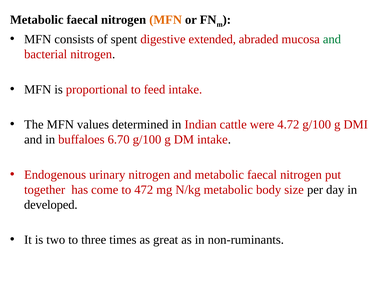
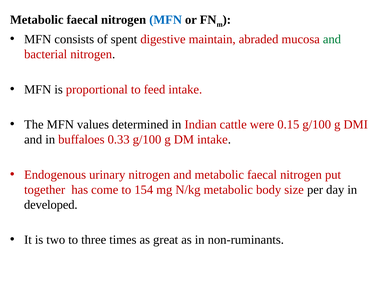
MFN colour: orange -> blue (166, 20)
extended: extended -> maintain (212, 39)
4.72: 4.72 -> 0.15 (288, 125)
6.70: 6.70 -> 0.33 (119, 140)
472: 472 -> 154 (144, 190)
